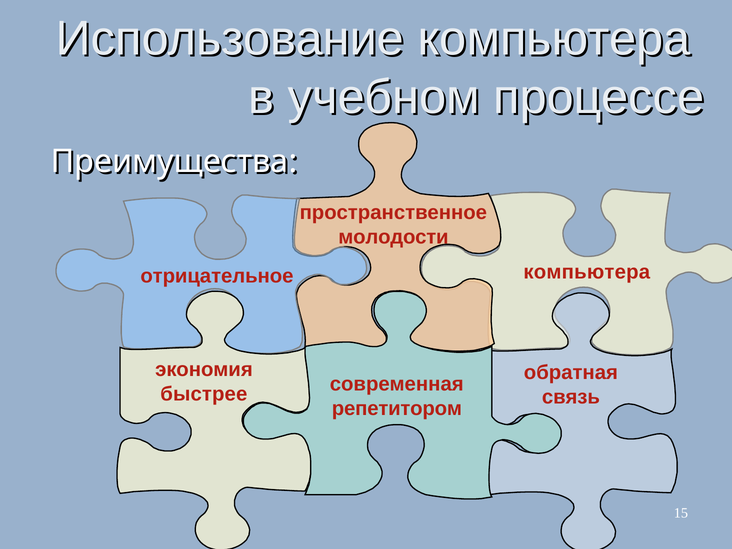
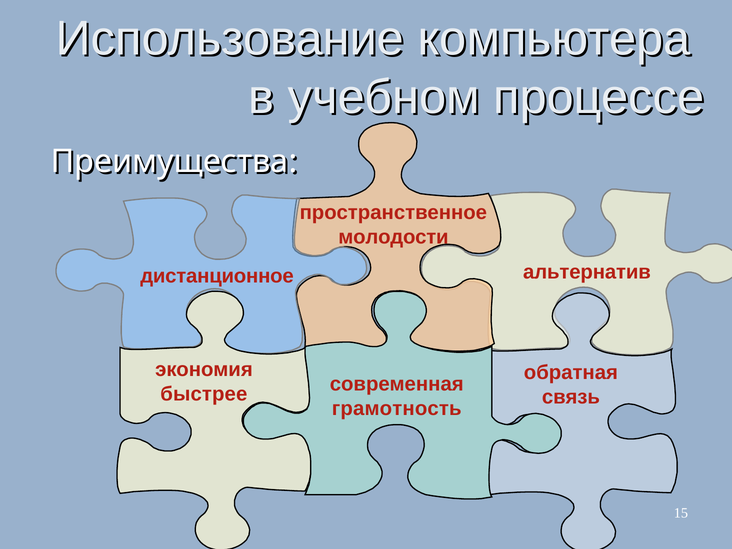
компьютера: компьютера -> альтернатив (587, 272)
отрицательное: отрицательное -> дистанционное (217, 276)
репетитором: репетитором -> грамотность (397, 409)
